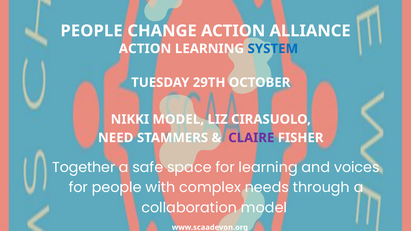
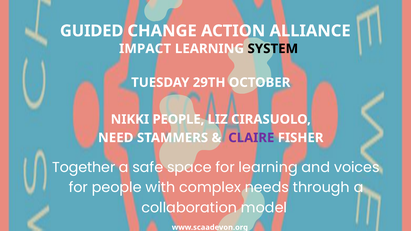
PEOPLE: PEOPLE -> GUIDED (92, 31)
ACTION: ACTION -> IMPACT (145, 49)
SYSTEM colour: blue -> black (273, 49)
NIKKI MODEL: MODEL -> PEOPLE (178, 119)
